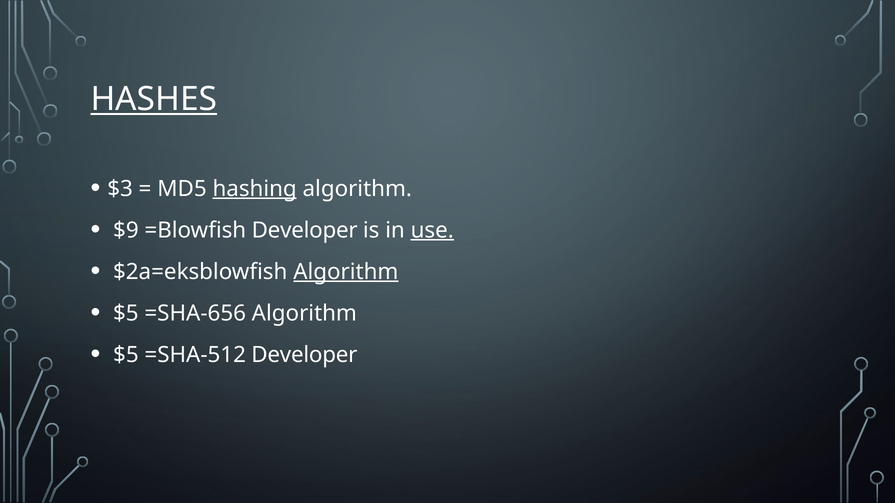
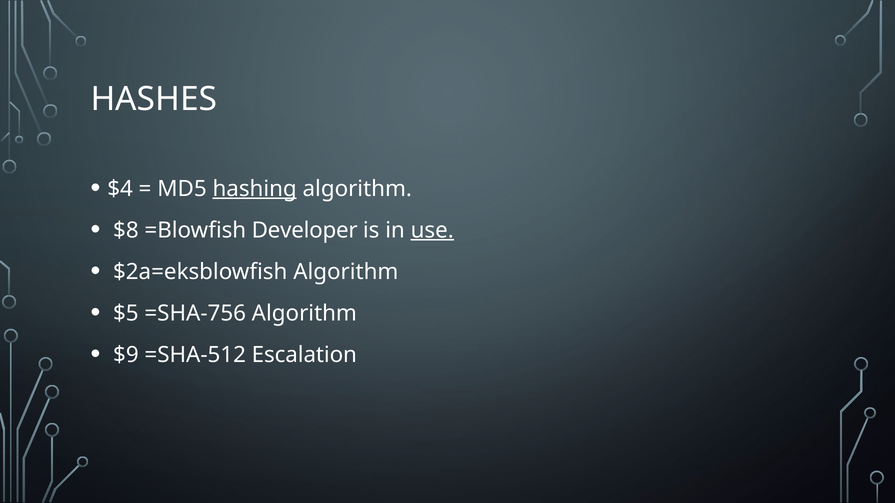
HASHES underline: present -> none (154, 99)
$3: $3 -> $4 (120, 189)
$9: $9 -> $8 (126, 230)
Algorithm underline: present -> none (346, 272)
=SHA-656: =SHA-656 -> =SHA-756 (195, 313)
$5: $5 -> $9 (126, 355)
=SHA-512 Developer: Developer -> Escalation (304, 355)
